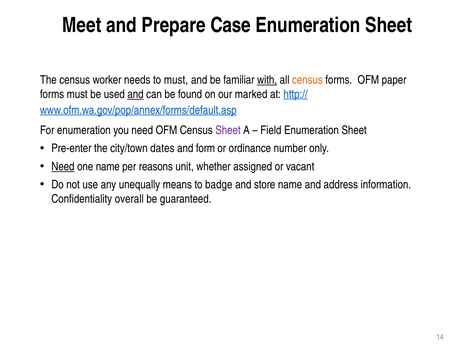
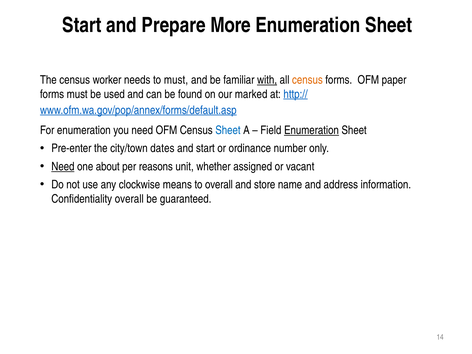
Meet: Meet -> Start (82, 25)
Case: Case -> More (231, 25)
and underline: present -> none (135, 94)
Sheet colour: purple -> blue (228, 130)
Enumeration underline: none -> present (311, 130)
and form: form -> start (205, 148)
one name: name -> about (108, 167)
unequally: unequally -> clockwise (139, 185)
to badge: badge -> overall (219, 185)
